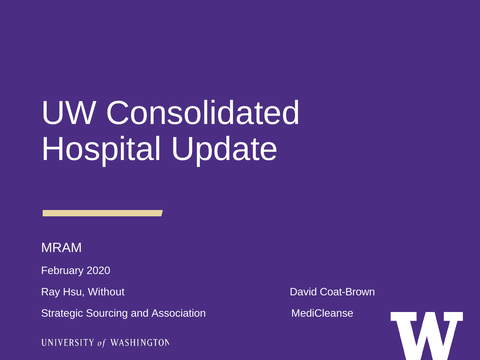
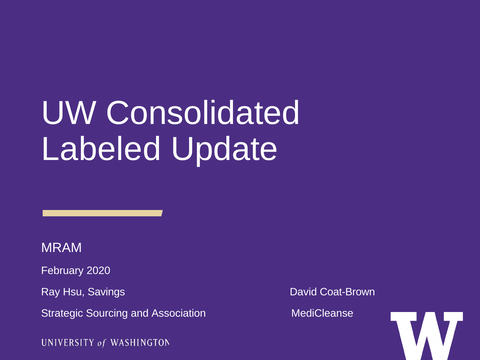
Hospital: Hospital -> Labeled (101, 149)
Without: Without -> Savings (106, 292)
